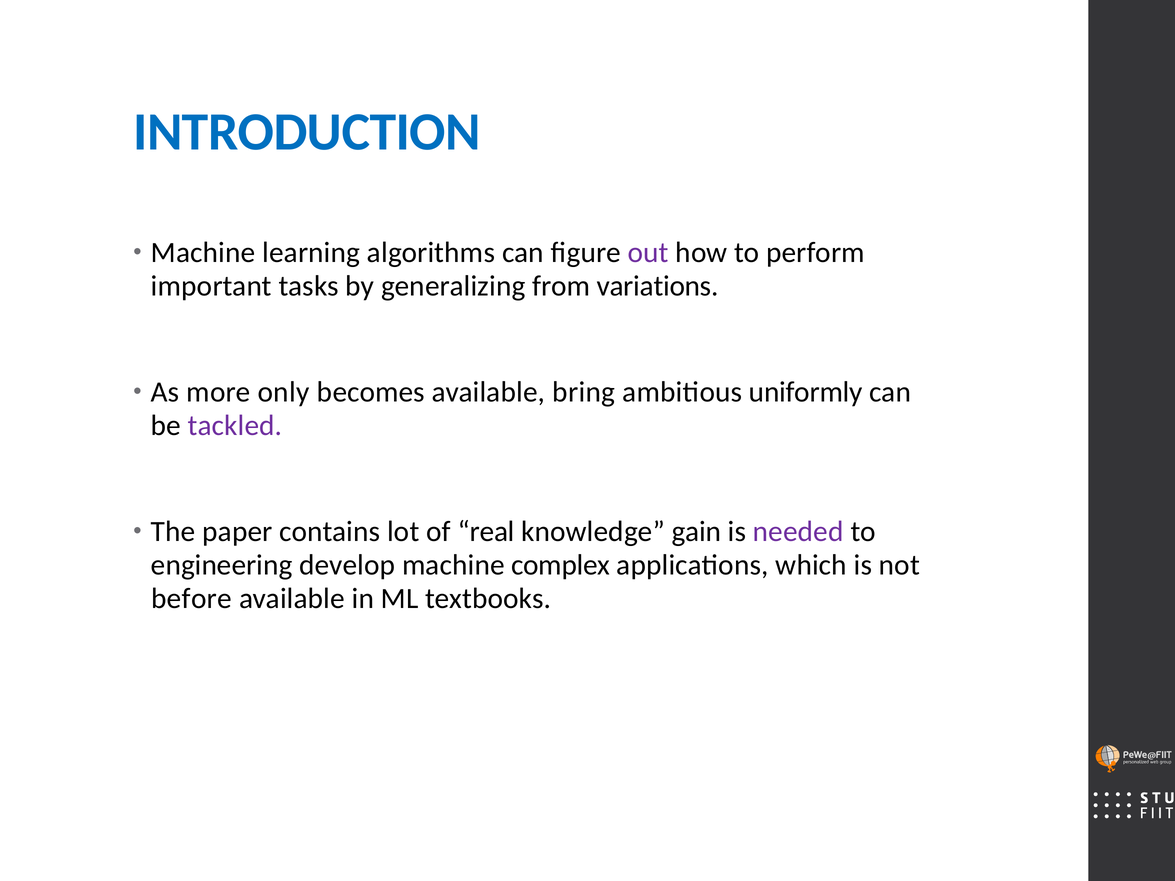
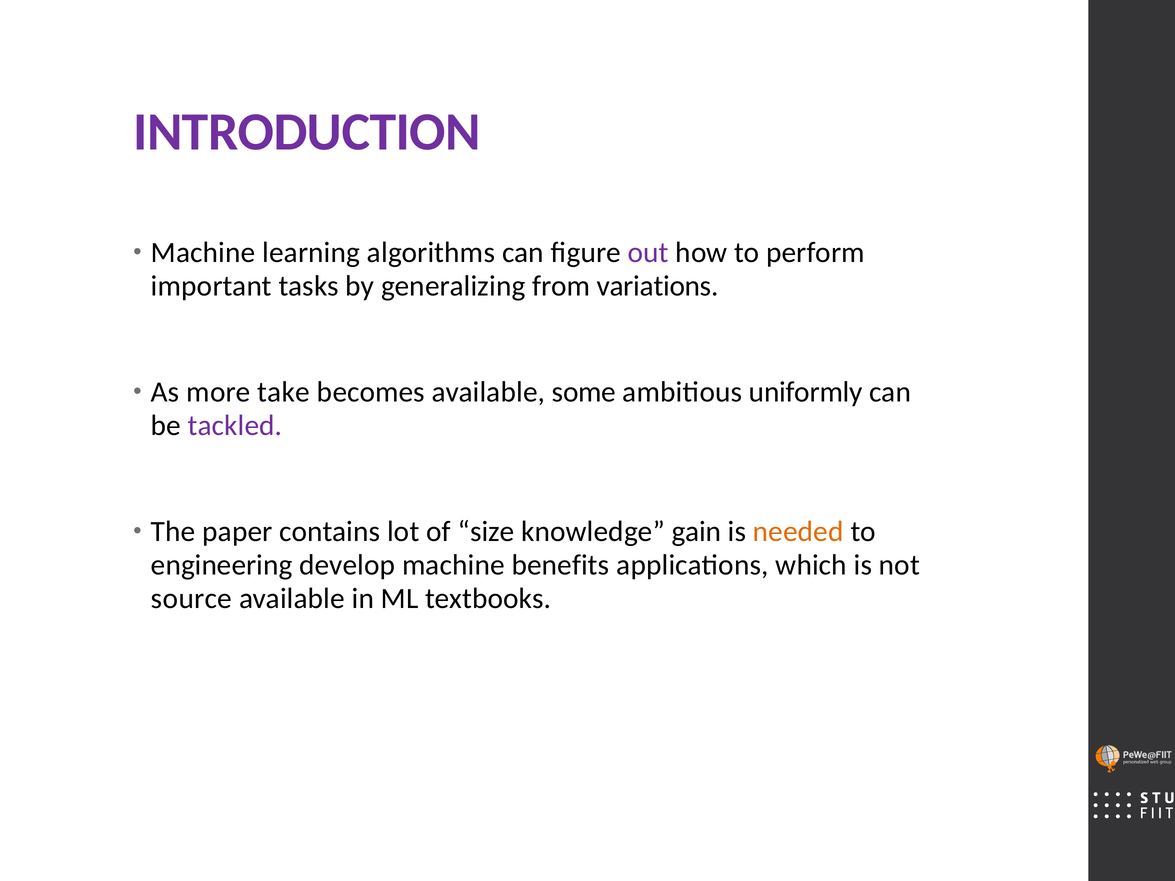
INTRODUCTION colour: blue -> purple (307, 132)
only: only -> take (283, 392)
bring: bring -> some (584, 392)
real: real -> size (486, 532)
needed colour: purple -> orange (798, 532)
complex: complex -> benefits (560, 565)
before: before -> source (192, 599)
